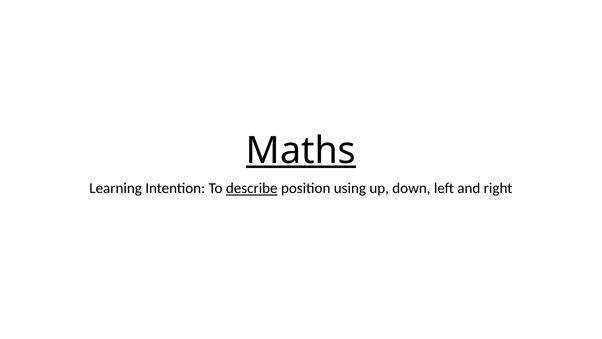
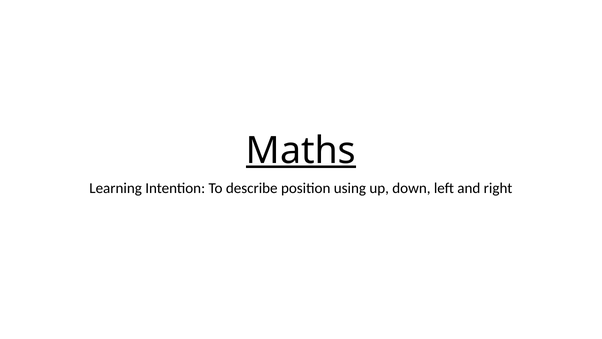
describe underline: present -> none (252, 188)
